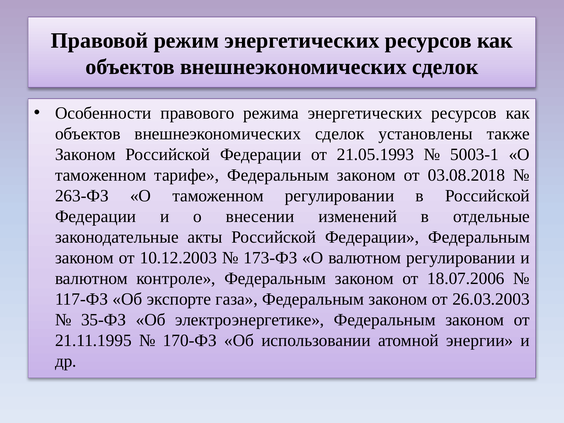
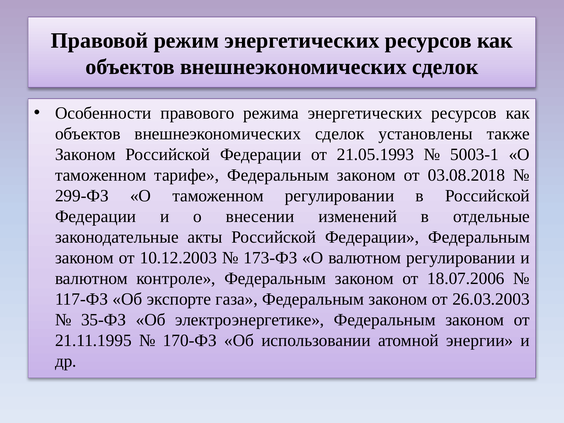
263-ФЗ: 263-ФЗ -> 299-ФЗ (82, 196)
